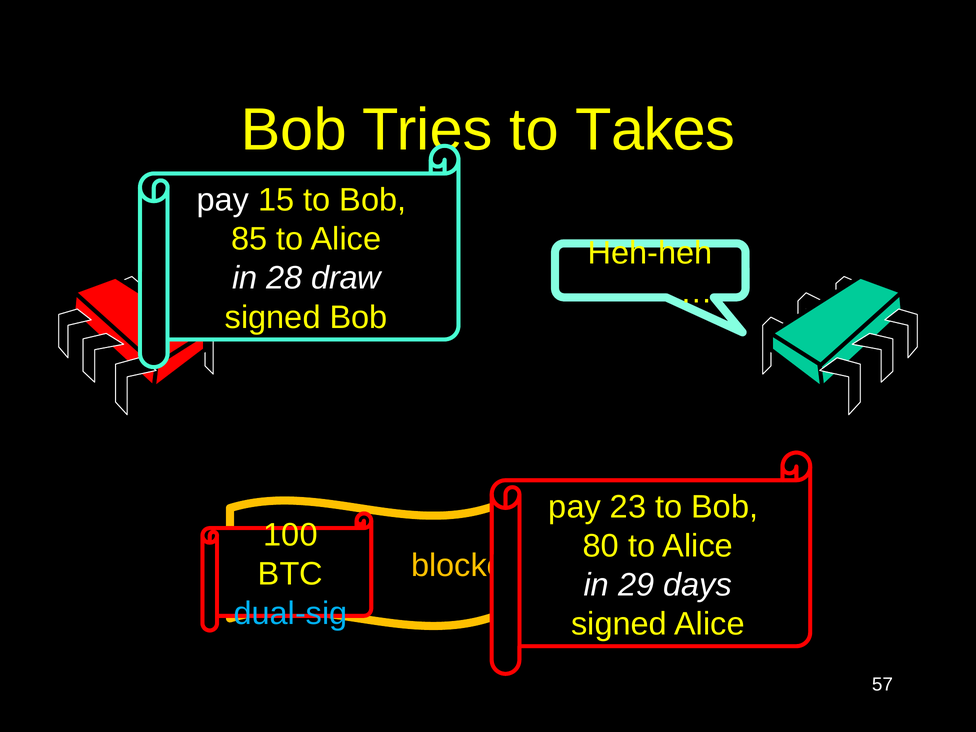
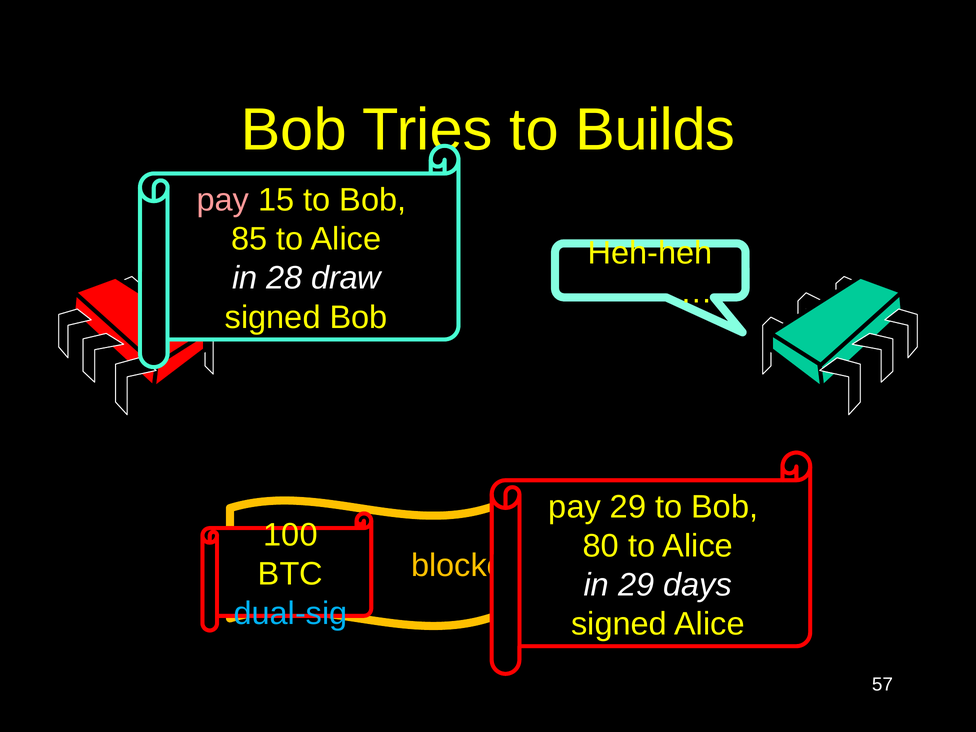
Takes: Takes -> Builds (655, 130)
pay colour: white -> pink (223, 200)
pay 23: 23 -> 29 (628, 507)
